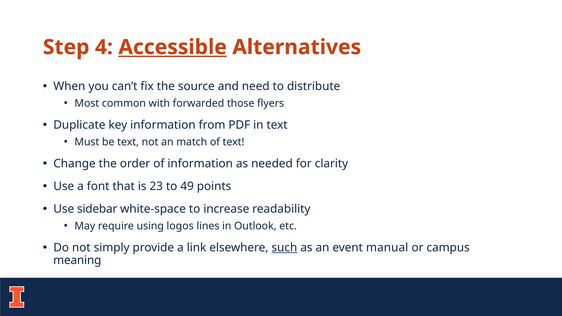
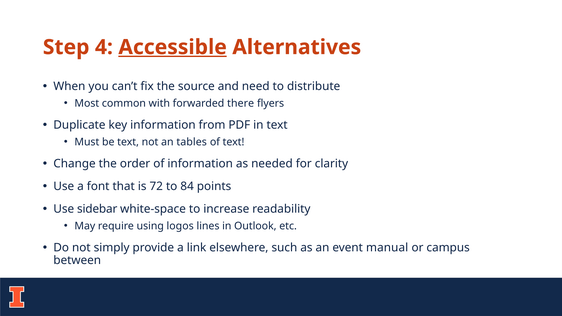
those: those -> there (241, 103)
match: match -> tables (192, 142)
23: 23 -> 72 (156, 186)
49: 49 -> 84 (187, 186)
such underline: present -> none (284, 248)
meaning: meaning -> between (77, 260)
